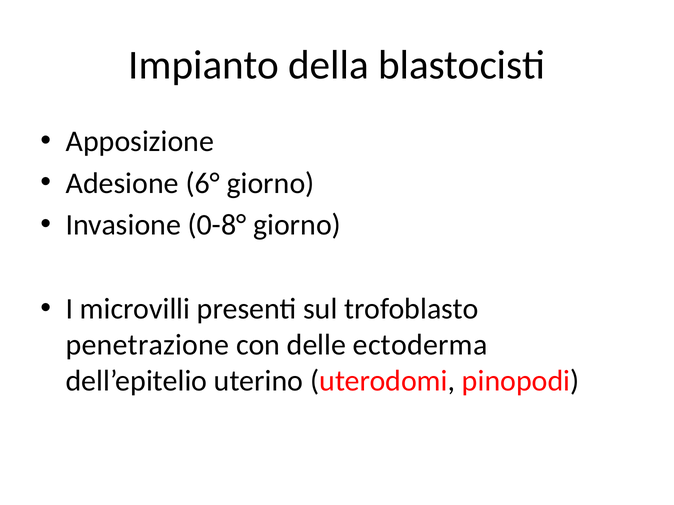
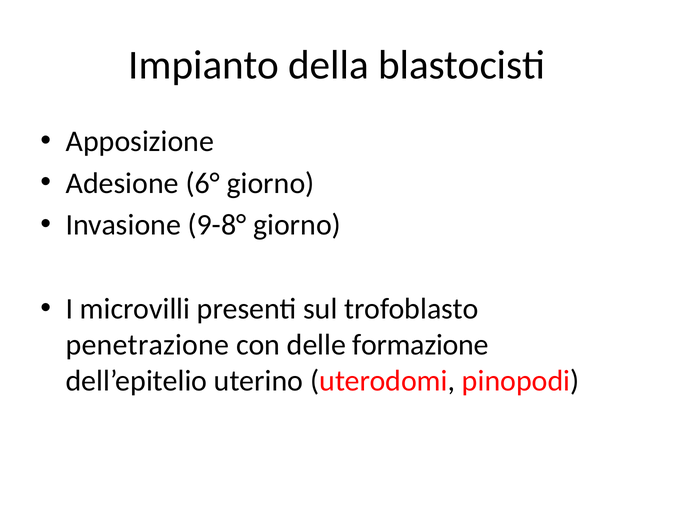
0-8°: 0-8° -> 9-8° (217, 225)
ectoderma: ectoderma -> formazione (420, 345)
